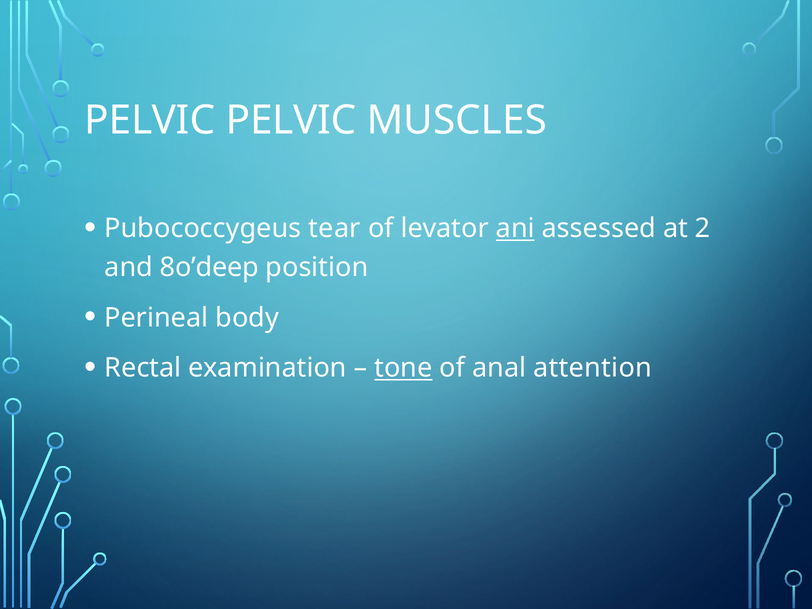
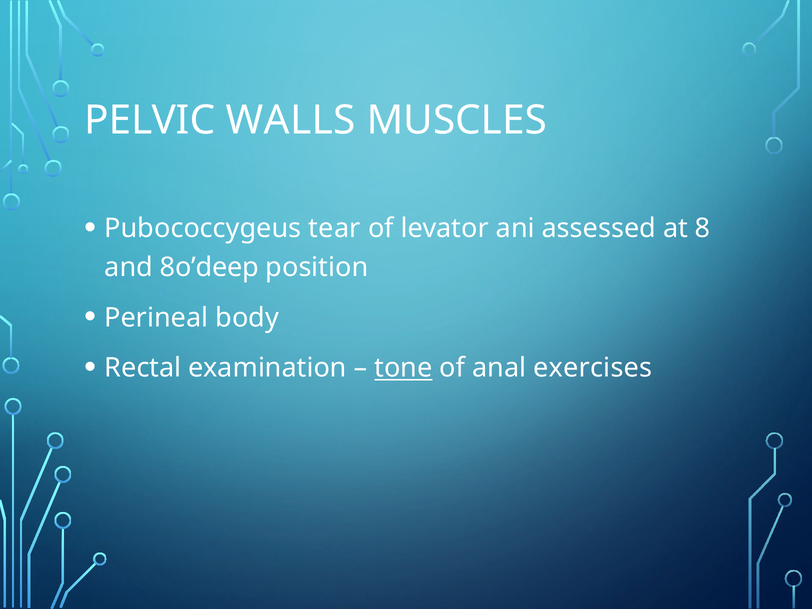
PELVIC PELVIC: PELVIC -> WALLS (291, 120)
ani underline: present -> none (515, 228)
2: 2 -> 8 (703, 228)
attention: attention -> exercises (593, 368)
